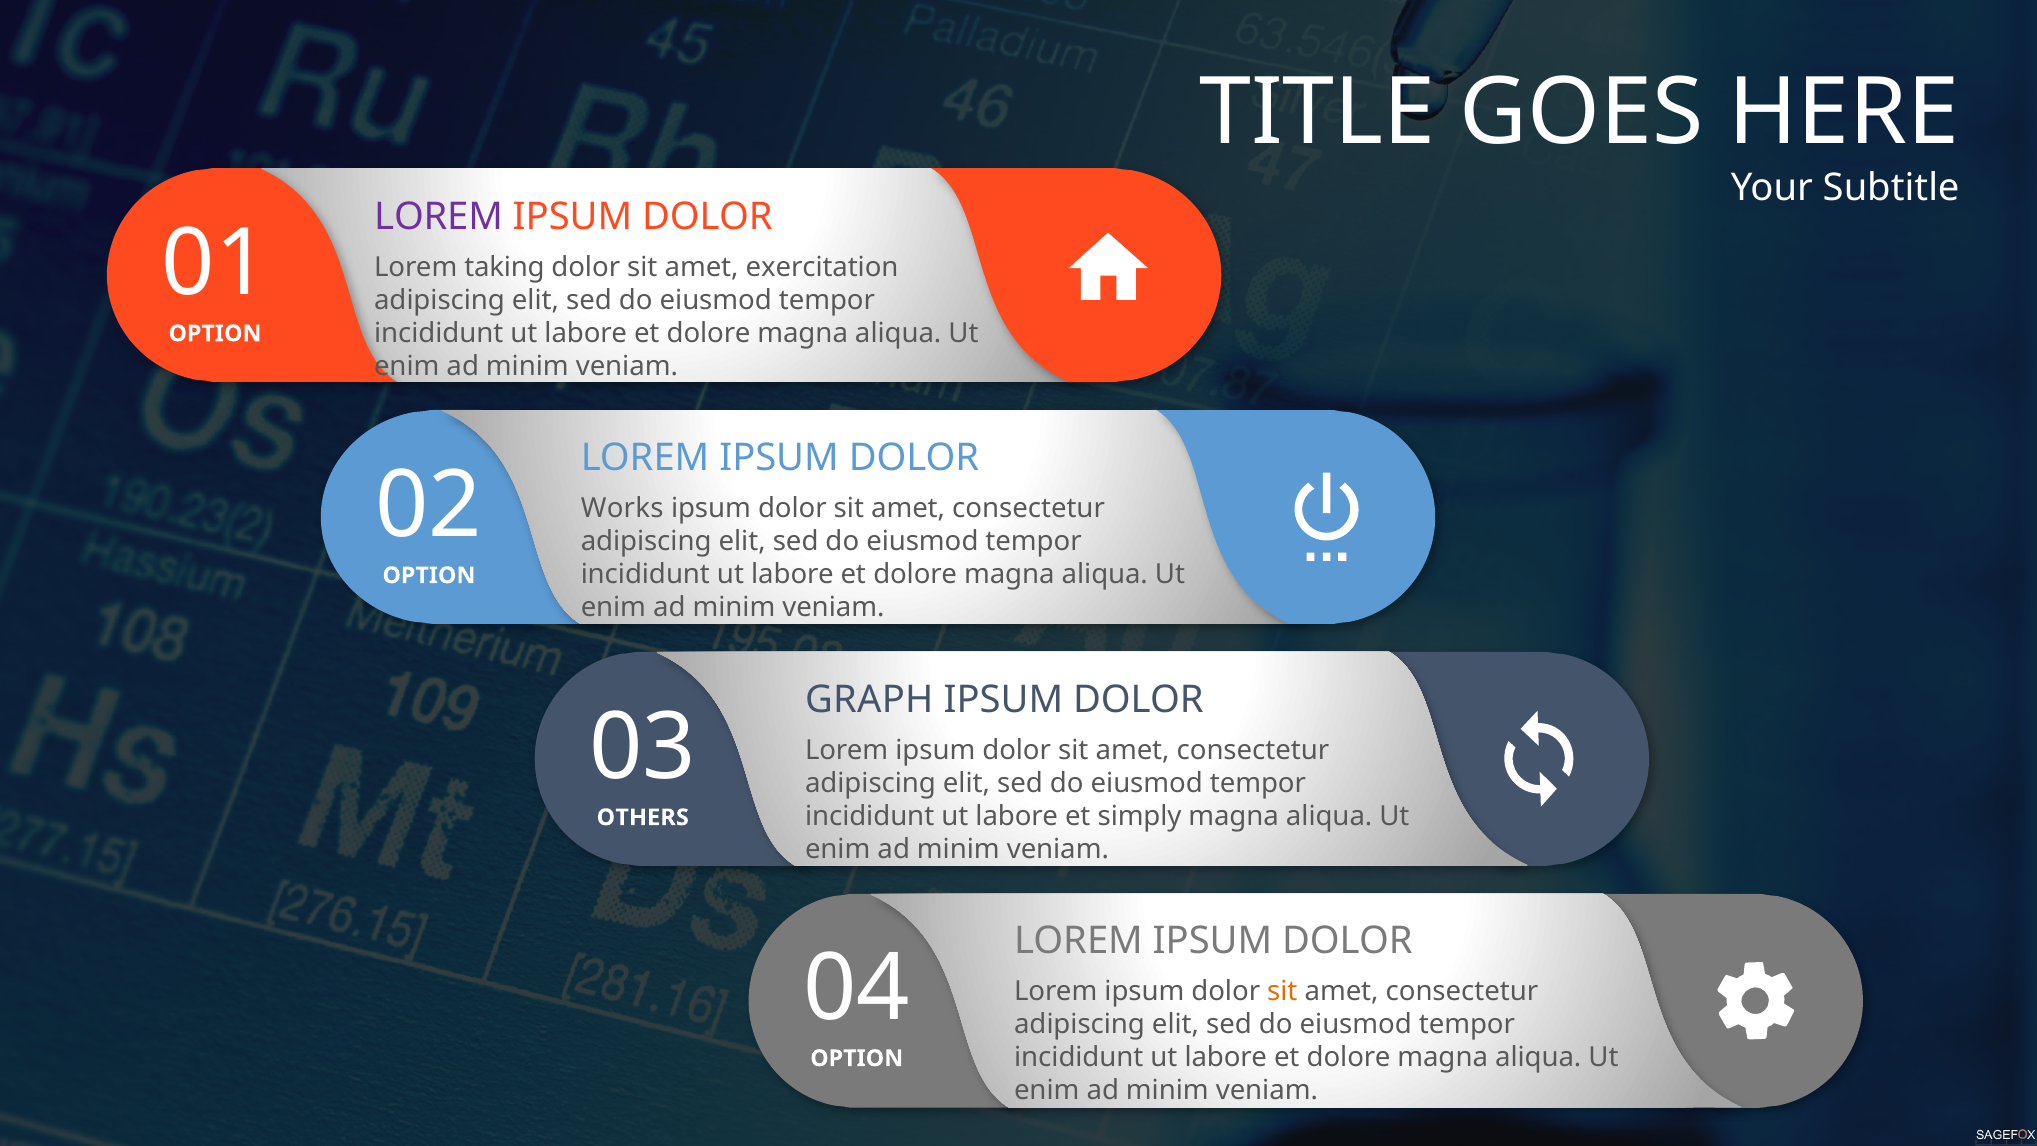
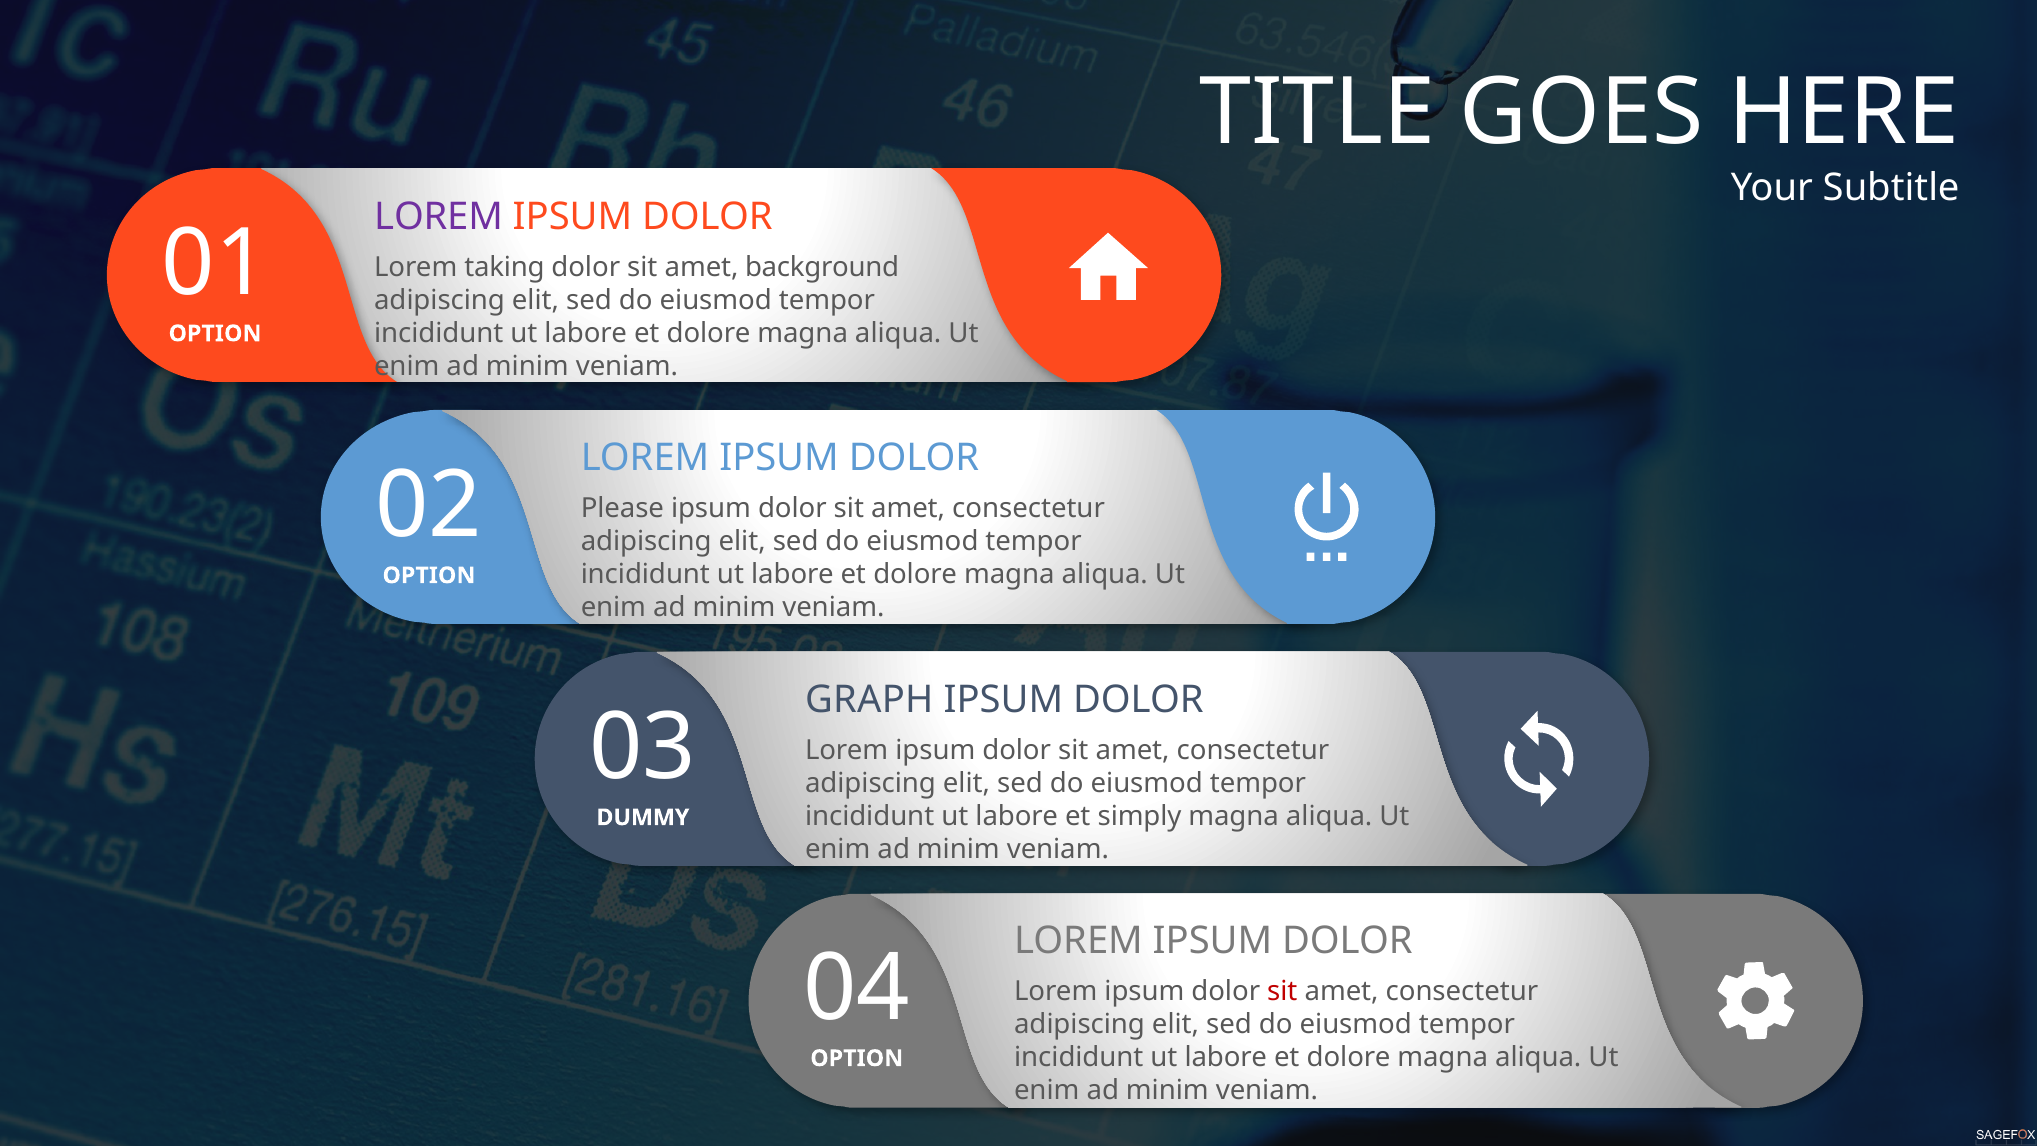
exercitation: exercitation -> background (822, 267)
Works: Works -> Please (622, 508)
OTHERS: OTHERS -> DUMMY (643, 817)
sit colour: orange -> red (1282, 991)
